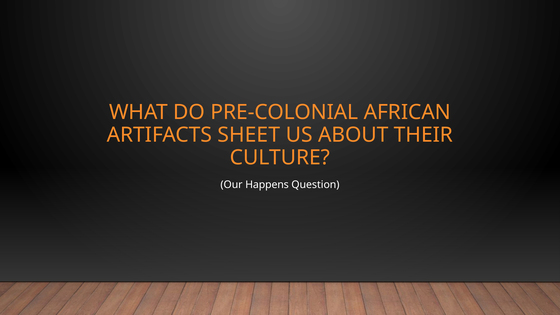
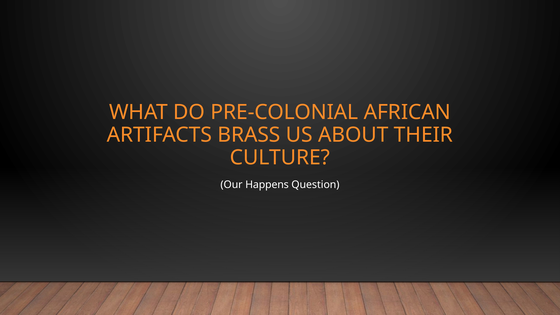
SHEET: SHEET -> BRASS (249, 135)
